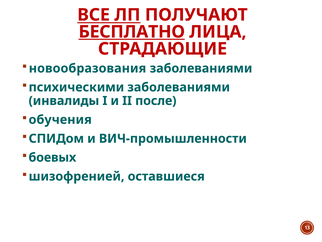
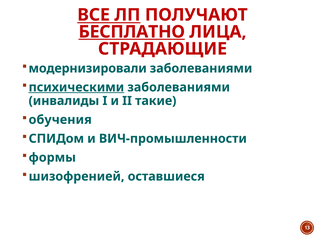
новообразования: новообразования -> модернизировали (88, 68)
психическими underline: none -> present (76, 87)
после: после -> такие (156, 101)
боевых: боевых -> формы (52, 157)
